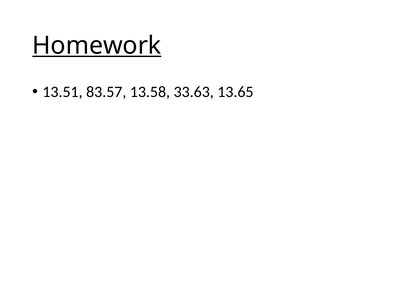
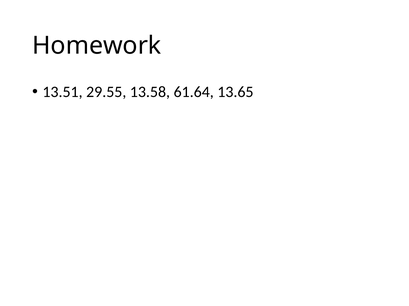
Homework underline: present -> none (97, 46)
83.57: 83.57 -> 29.55 (106, 92)
33.63: 33.63 -> 61.64 (194, 92)
